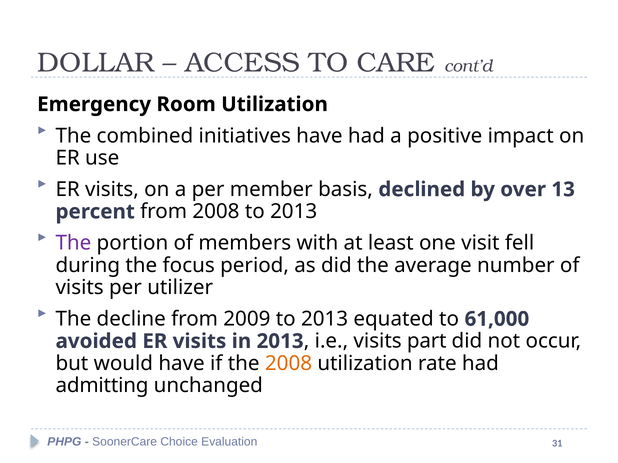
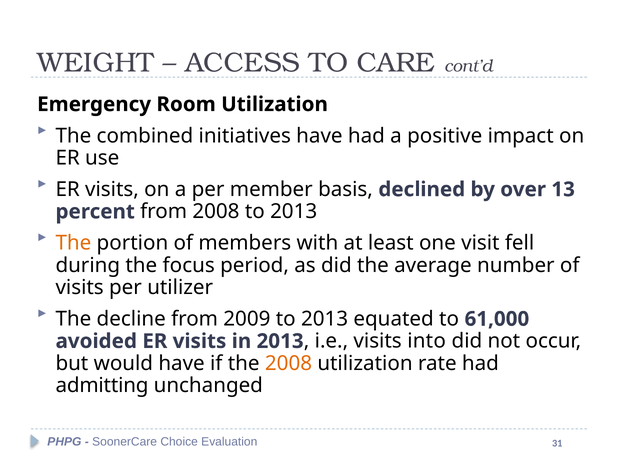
DOLLAR: DOLLAR -> WEIGHT (96, 63)
The colour: purple -> orange (73, 243)
part: part -> into (427, 342)
